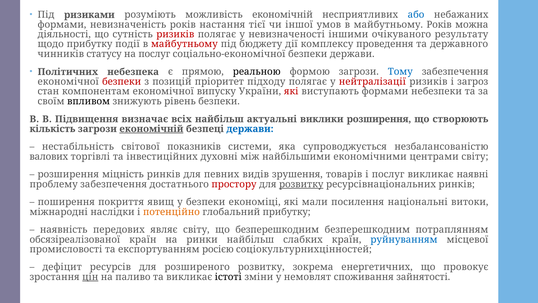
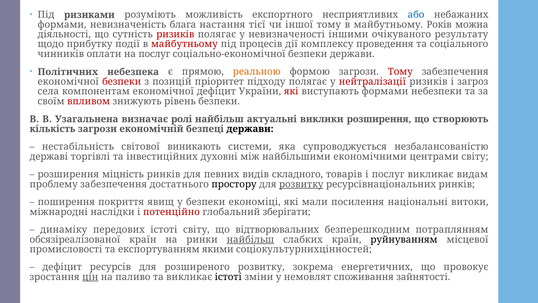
можливість економічній: економічній -> експортного (282, 15)
невизначеність років: років -> блага (183, 25)
іншої умов: умов -> тому (329, 25)
бюджету: бюджету -> процесів (261, 44)
державного: державного -> соціального (459, 44)
статусу: статусу -> оплати (104, 54)
реальною colour: black -> orange (257, 72)
Тому colour: blue -> red (400, 72)
стан: стан -> села (48, 91)
економічної випуску: випуску -> дефіцит (216, 91)
впливом colour: black -> red (89, 101)
Підвищення: Підвищення -> Узагальнена (87, 119)
всіх: всіх -> ролі (182, 119)
економічній underline: present -> none (151, 129)
держави colour: blue -> black (250, 129)
показників: показників -> виникають (194, 147)
валових: валових -> державі (49, 156)
зрушення: зрушення -> складного (297, 174)
наявні: наявні -> видам (472, 174)
простору colour: red -> black (234, 184)
потенційно colour: orange -> red (171, 212)
глобальний прибутку: прибутку -> зберігати (287, 212)
наявність: наявність -> динаміку (64, 229)
передових являє: являє -> істоті (164, 229)
що безперешкодним: безперешкодним -> відтворювальних (277, 229)
найбільш underline: none -> present (250, 239)
руйнуванням colour: blue -> black (404, 239)
росією: росією -> якими (218, 249)
